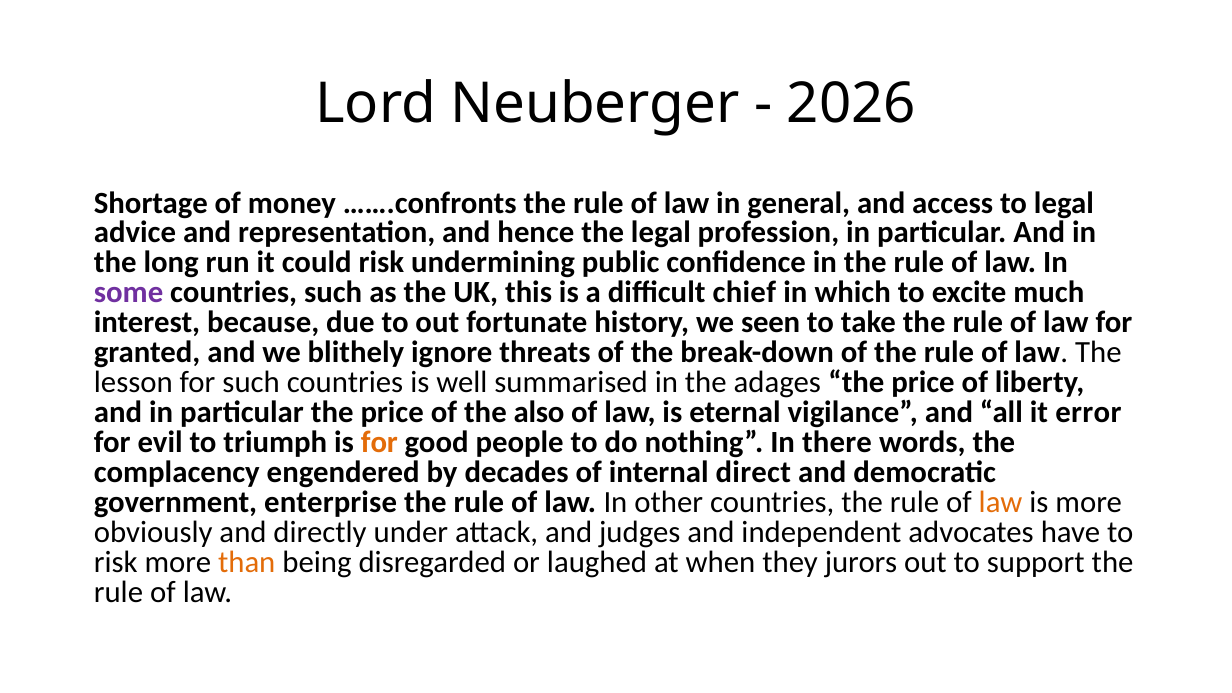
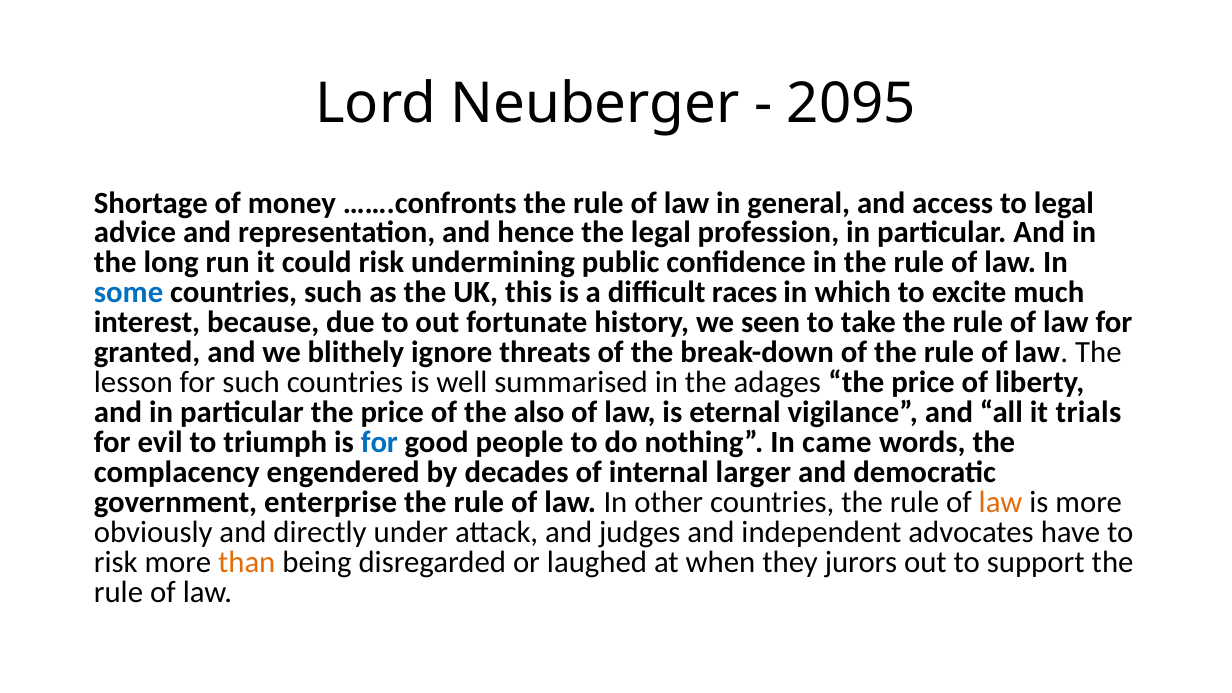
2026: 2026 -> 2095 (852, 103)
some colour: purple -> blue (129, 293)
chief: chief -> races (745, 293)
error: error -> trials (1088, 412)
for colour: orange -> blue (379, 442)
there: there -> came (837, 442)
direct: direct -> larger (753, 472)
